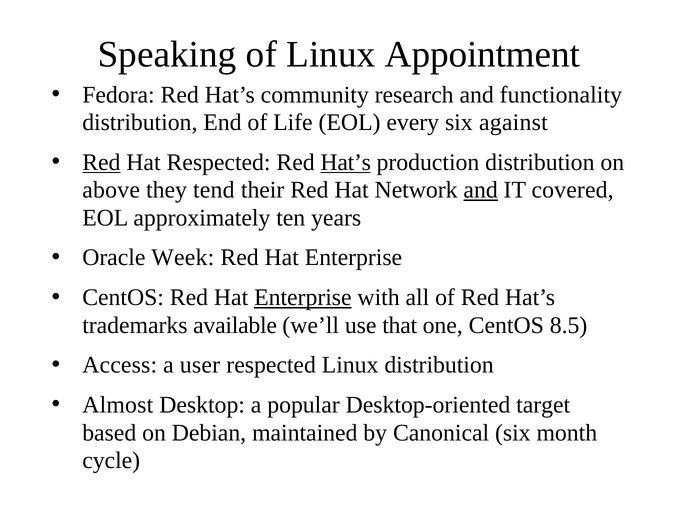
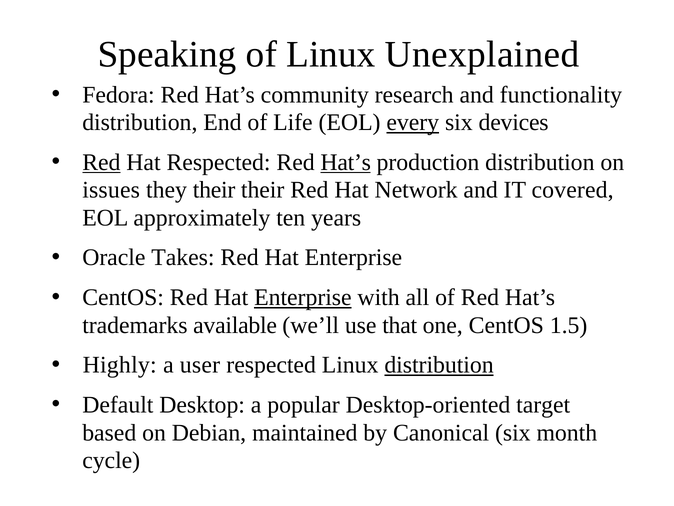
Appointment: Appointment -> Unexplained (482, 54)
every underline: none -> present (413, 122)
against: against -> devices (514, 122)
above: above -> issues (111, 190)
they tend: tend -> their (214, 190)
and underline: present -> none (481, 190)
Week: Week -> Takes (183, 257)
8.5: 8.5 -> 1.5 (569, 325)
Access: Access -> Highly (120, 365)
distribution underline: none -> present (439, 365)
Almost: Almost -> Default (118, 404)
